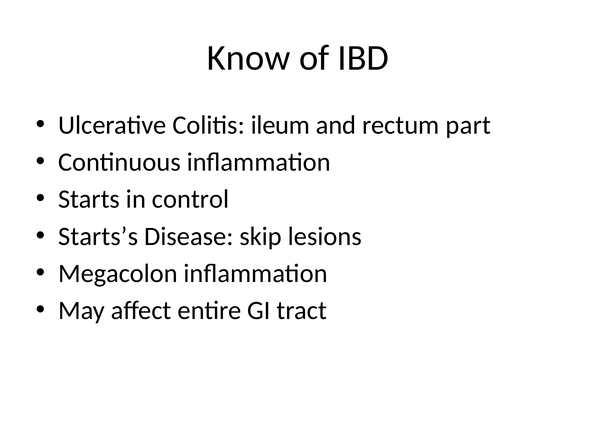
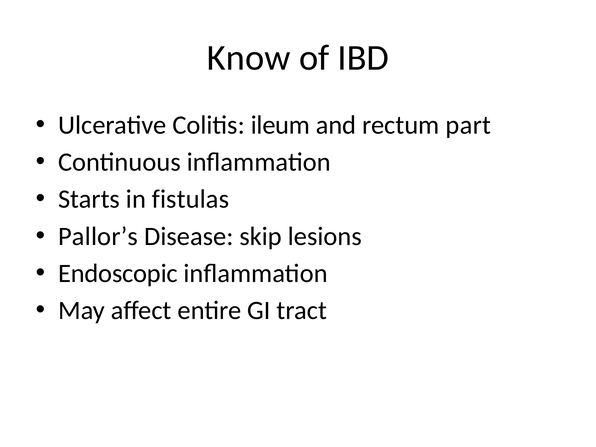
control: control -> fistulas (191, 199)
Starts’s: Starts’s -> Pallor’s (98, 236)
Megacolon: Megacolon -> Endoscopic (118, 273)
